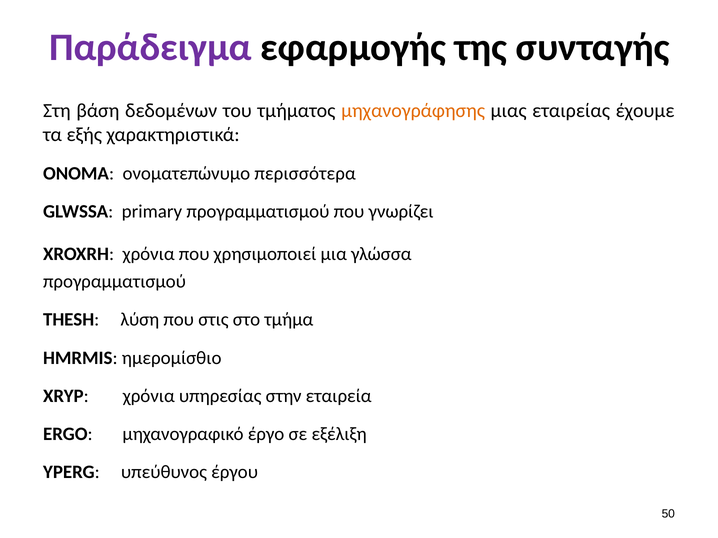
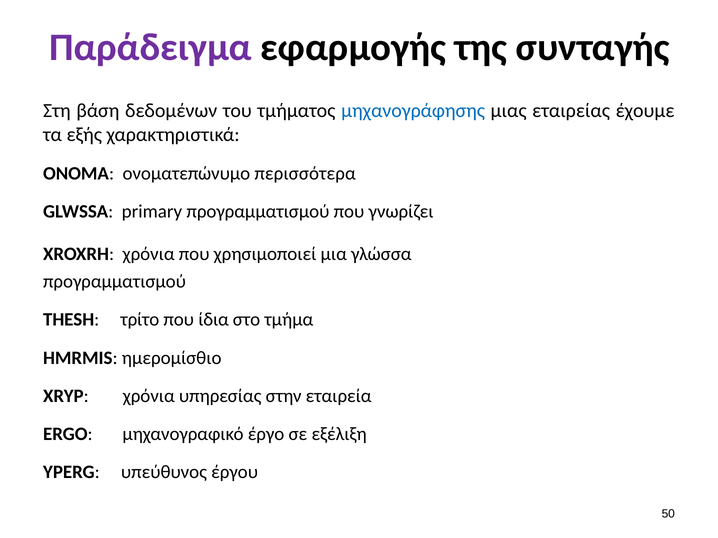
μηχανογράφησης colour: orange -> blue (413, 111)
λύση: λύση -> τρίτο (140, 320)
στις: στις -> ίδια (214, 320)
